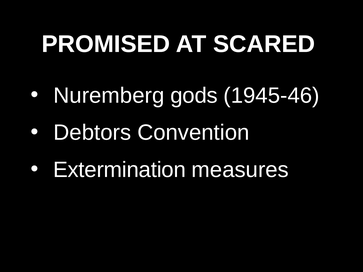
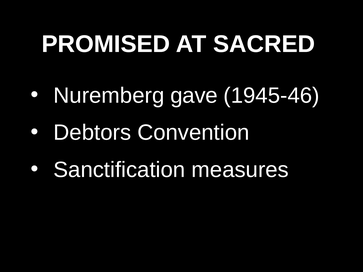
SCARED: SCARED -> SACRED (264, 44)
gods: gods -> gave (194, 96)
Extermination: Extermination -> Sanctification (119, 170)
